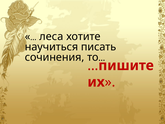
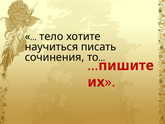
леса: леса -> тело (51, 36)
